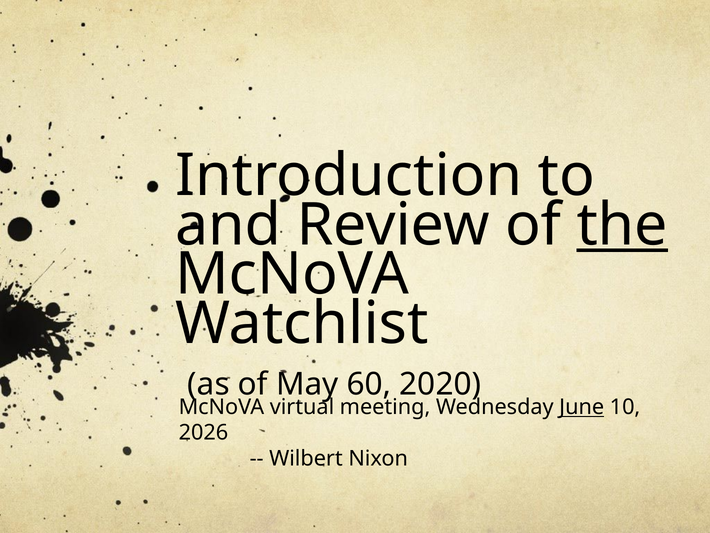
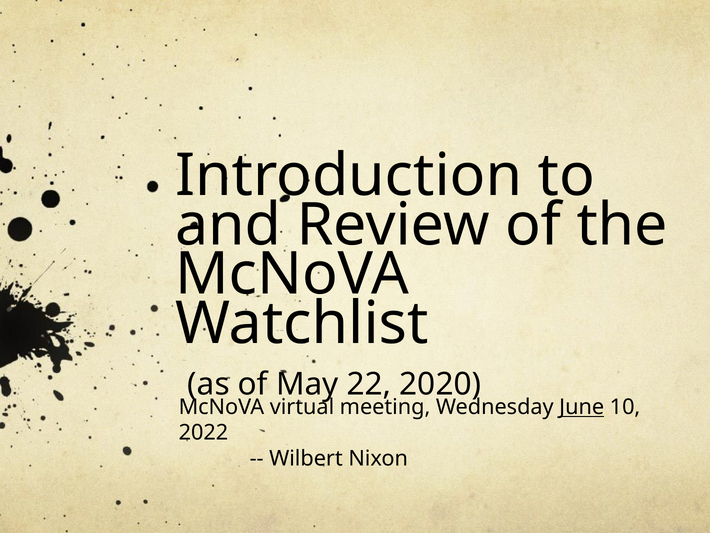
the underline: present -> none (622, 225)
60: 60 -> 22 (369, 384)
2026: 2026 -> 2022 (203, 432)
